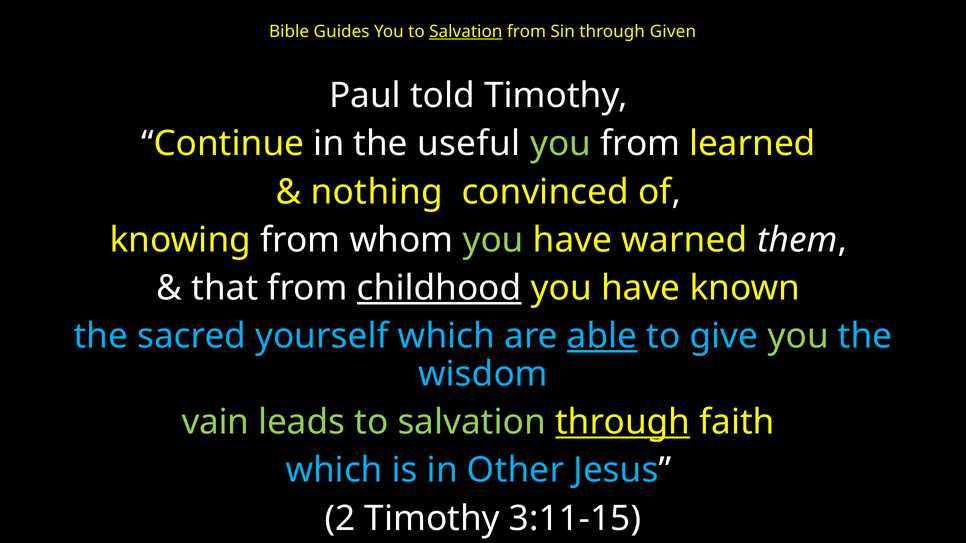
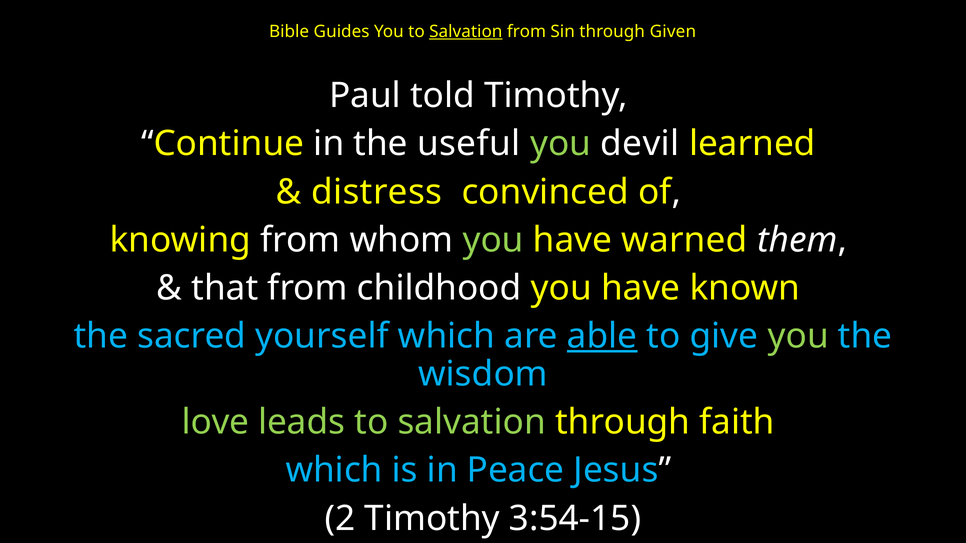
you from: from -> devil (640, 144)
nothing: nothing -> distress (377, 192)
childhood underline: present -> none (439, 288)
vain: vain -> love (215, 423)
through underline: present -> none (623, 423)
Other: Other -> Peace (516, 471)
3:11-15: 3:11-15 -> 3:54-15 (575, 519)
